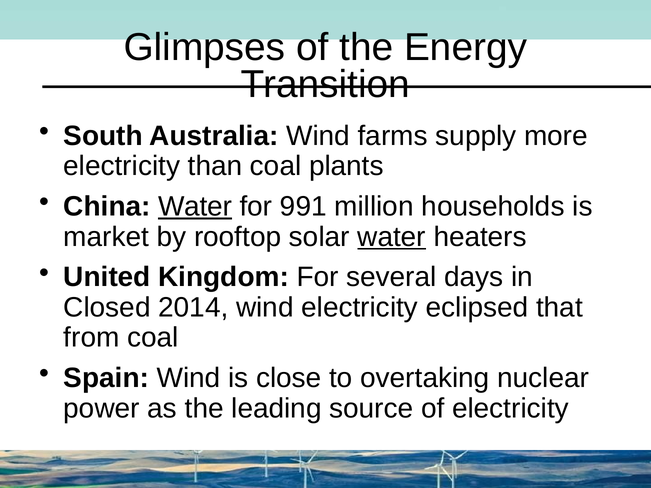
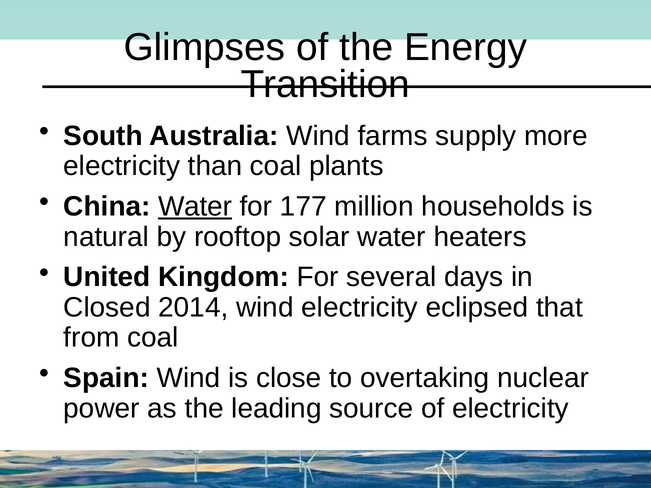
991: 991 -> 177 (303, 207)
market: market -> natural (106, 237)
water underline: present -> none (392, 237)
